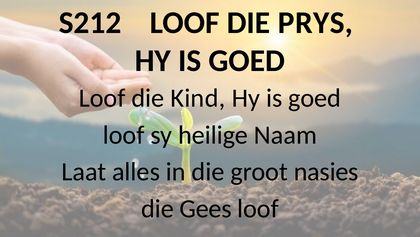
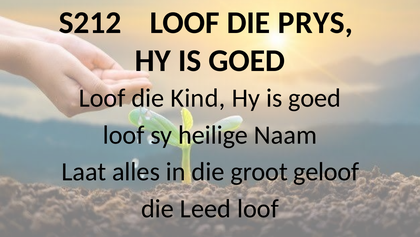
nasies: nasies -> geloof (326, 171)
Gees: Gees -> Leed (205, 208)
